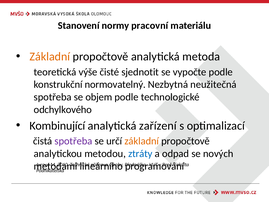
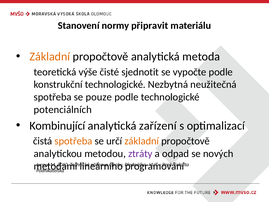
pracovní: pracovní -> připravit (150, 26)
konstrukční normovatelný: normovatelný -> technologické (115, 84)
objem: objem -> pouze (99, 97)
odchylkového: odchylkového -> potenciálních (63, 110)
spotřeba colour: purple -> orange (73, 141)
ztráty colour: blue -> purple (140, 154)
